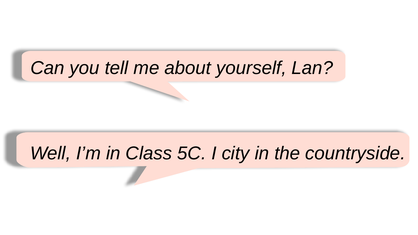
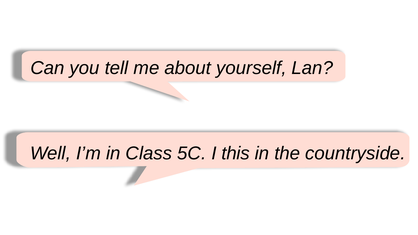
city: city -> this (236, 153)
